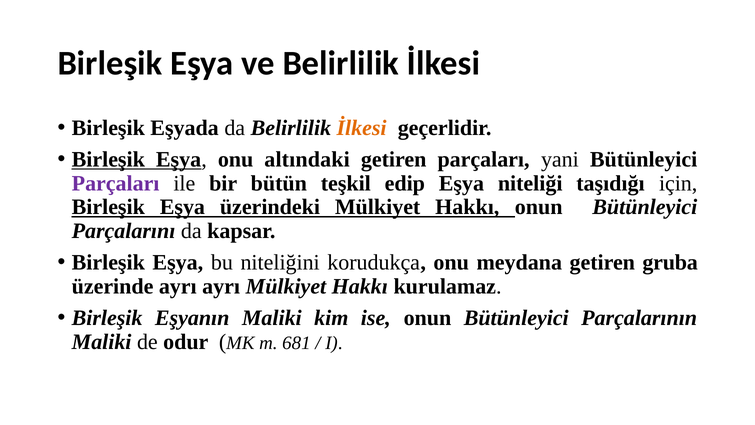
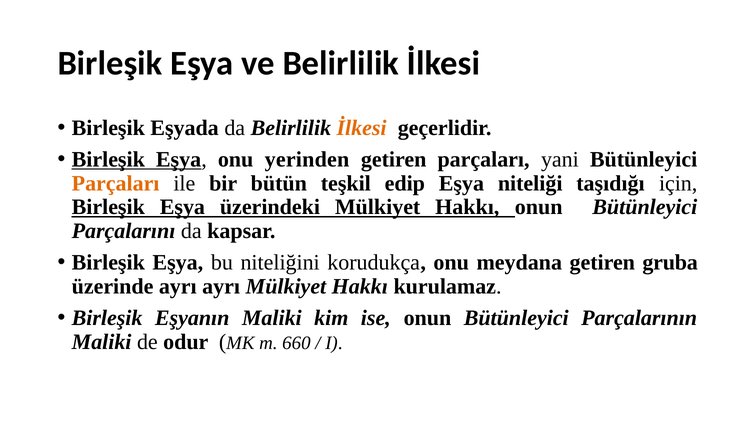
altındaki: altındaki -> yerinden (307, 159)
Parçaları colour: purple -> orange (116, 183)
681: 681 -> 660 (296, 343)
